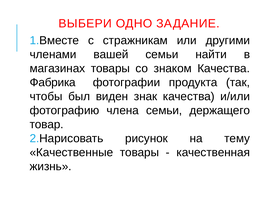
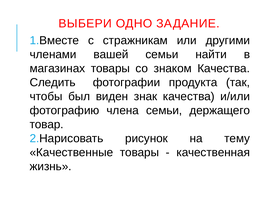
Фабрика: Фабрика -> Следить (53, 83)
